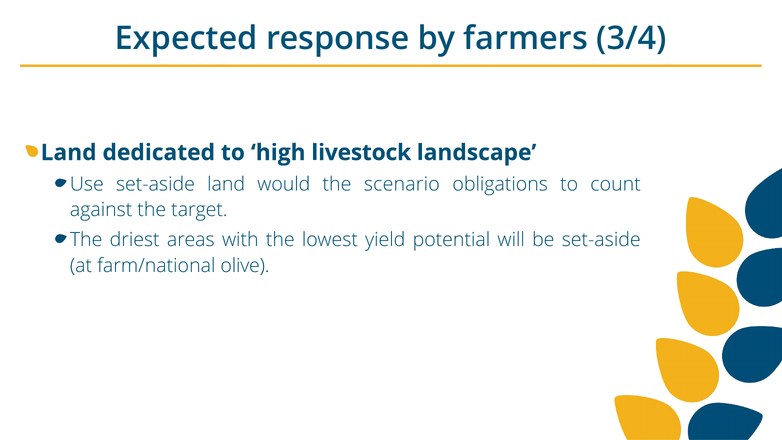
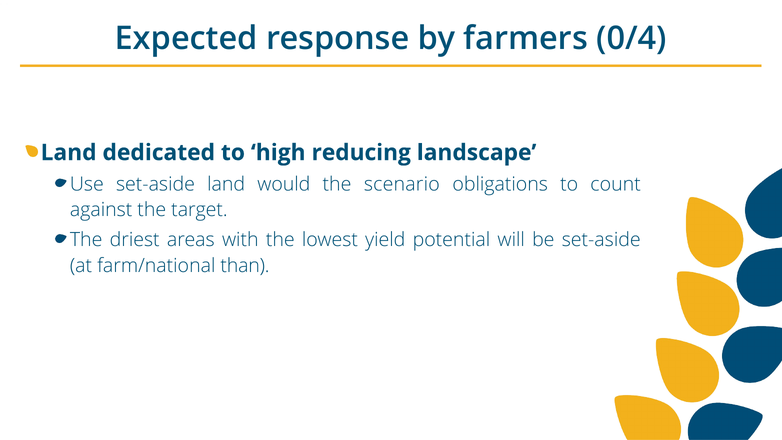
3/4: 3/4 -> 0/4 (632, 39)
livestock: livestock -> reducing (361, 153)
olive: olive -> than (245, 266)
